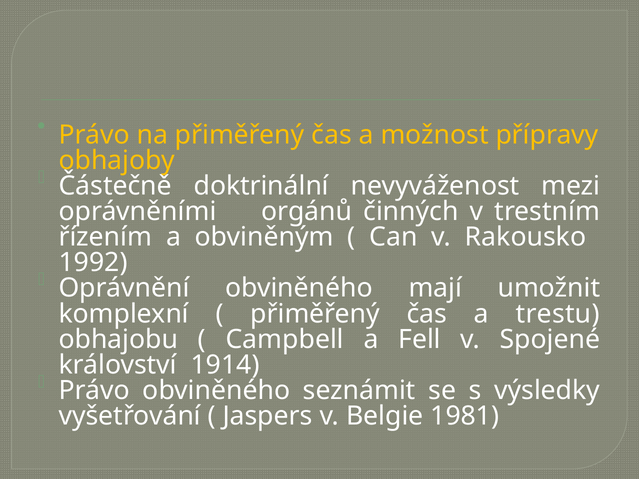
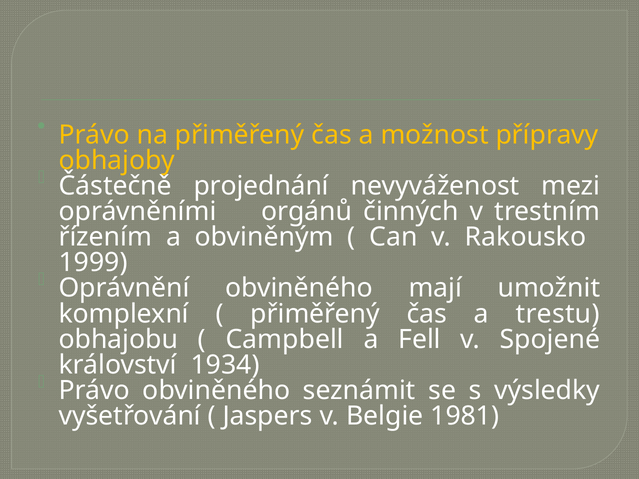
doktrinální: doktrinální -> projednání (261, 186)
1992: 1992 -> 1999 (93, 263)
1914: 1914 -> 1934 (225, 365)
